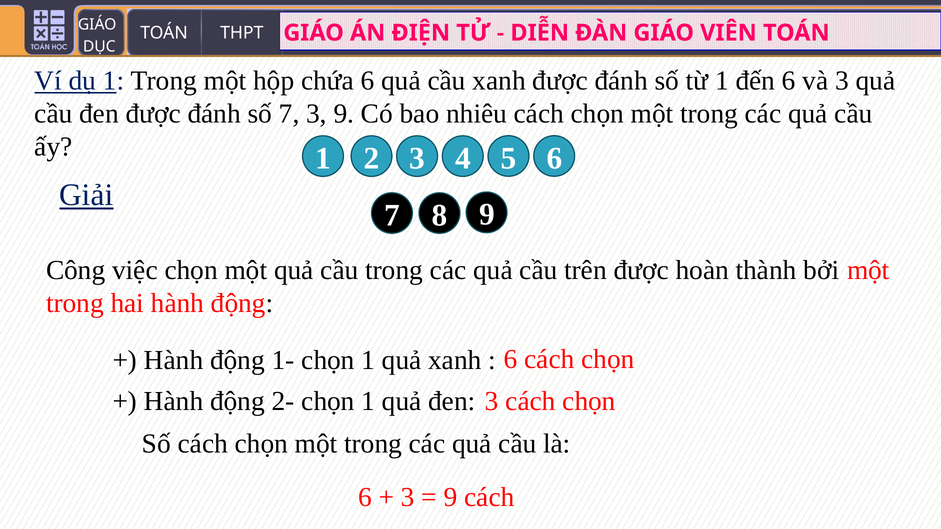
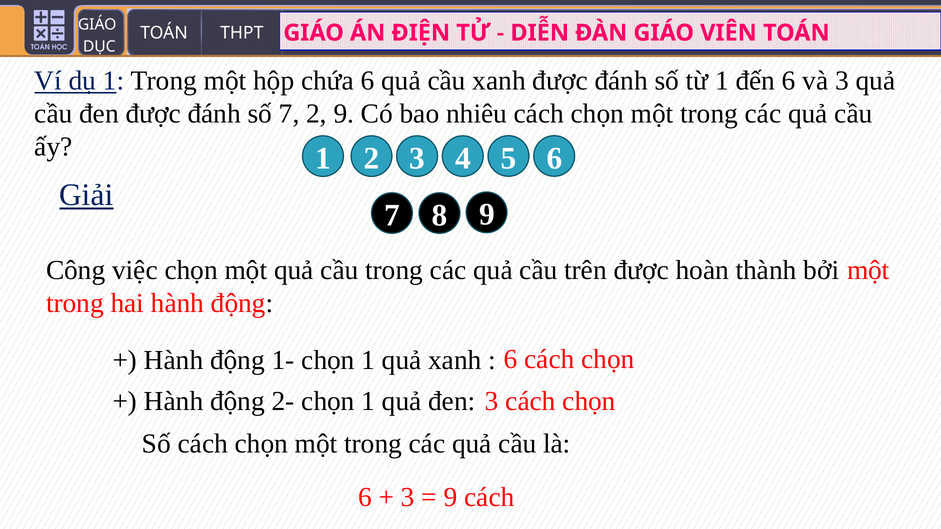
7 3: 3 -> 2 (316, 114)
